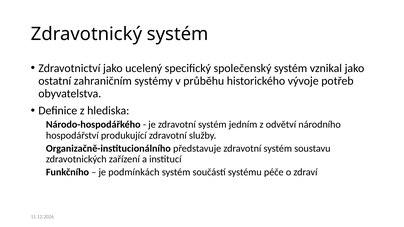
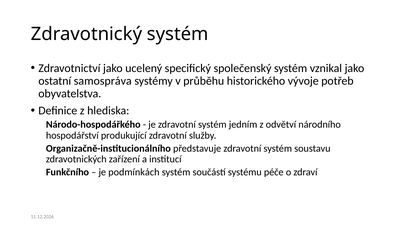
zahraničním: zahraničním -> samospráva (103, 81)
